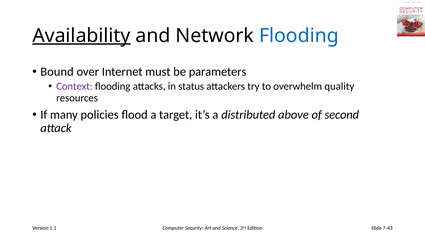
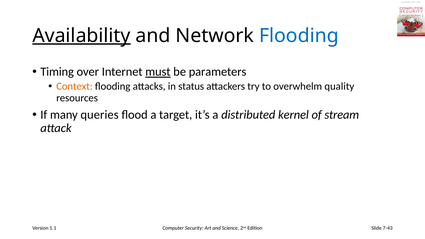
Bound: Bound -> Timing (57, 72)
must underline: none -> present (158, 72)
Context colour: purple -> orange (74, 87)
policies: policies -> queries (100, 115)
above: above -> kernel (293, 115)
second: second -> stream (342, 115)
